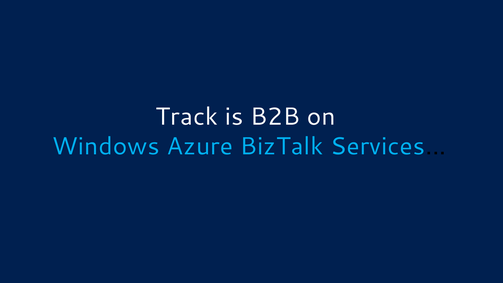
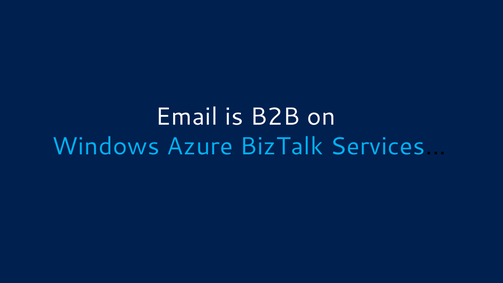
Track: Track -> Email (187, 117)
